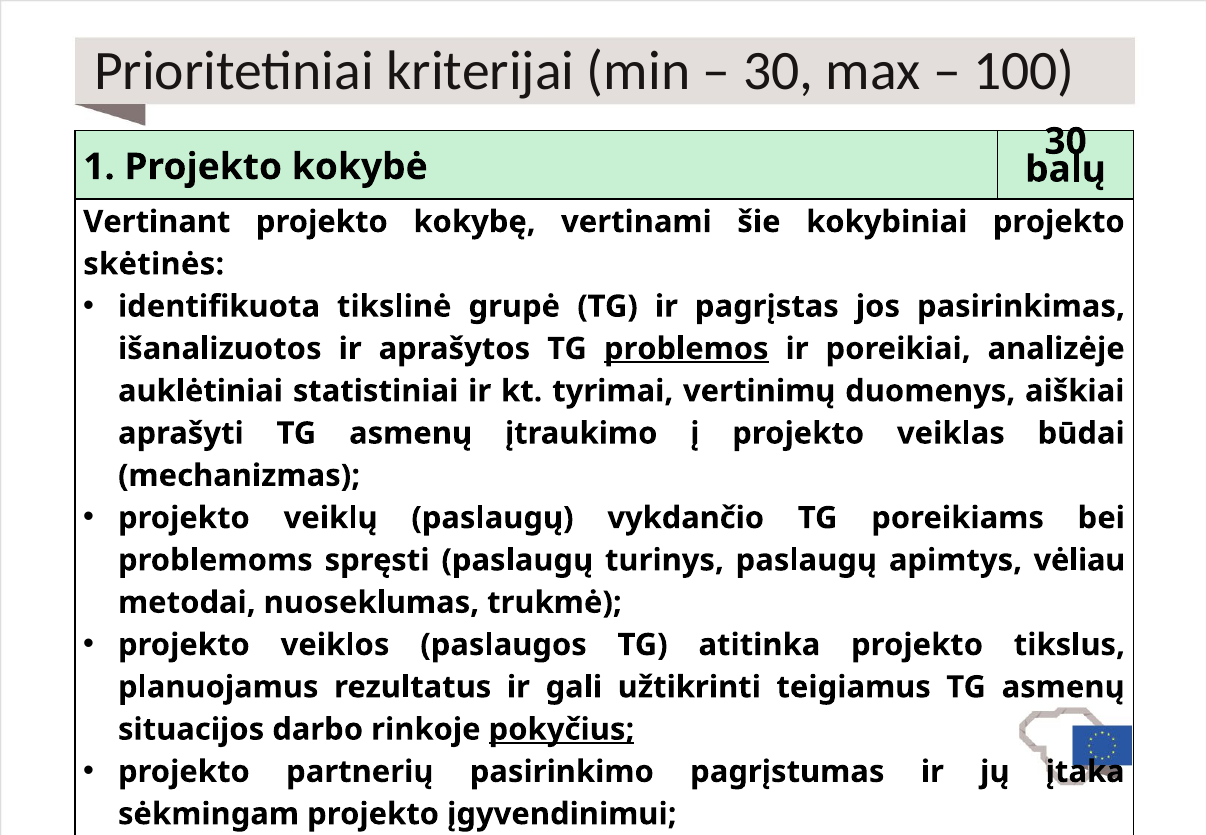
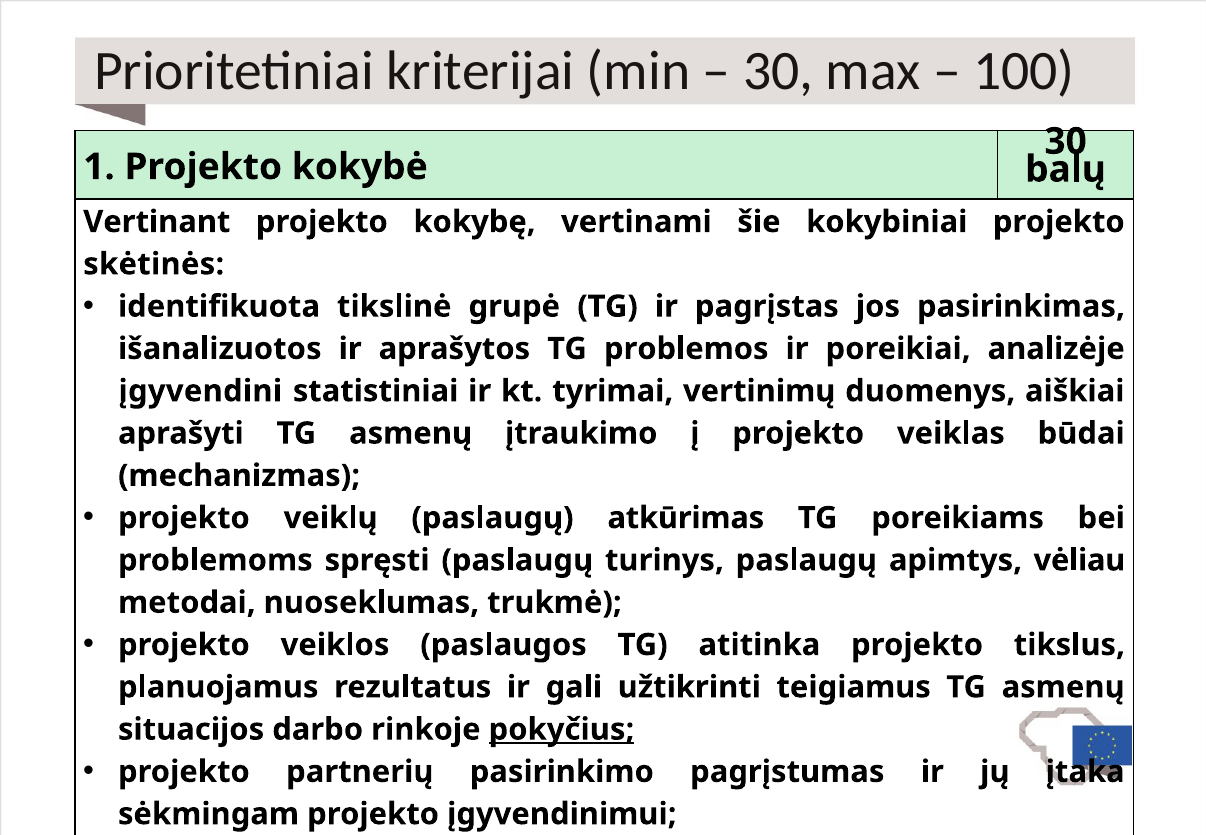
problemos underline: present -> none (686, 349)
auklėtiniai: auklėtiniai -> įgyvendini (200, 391)
vykdančio: vykdančio -> atkūrimas (686, 518)
